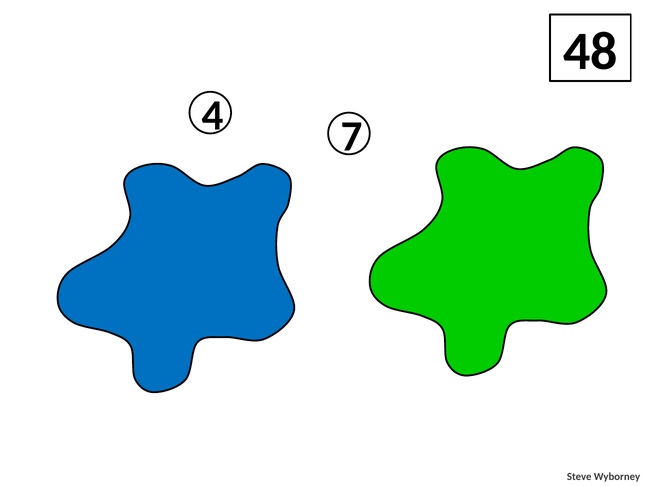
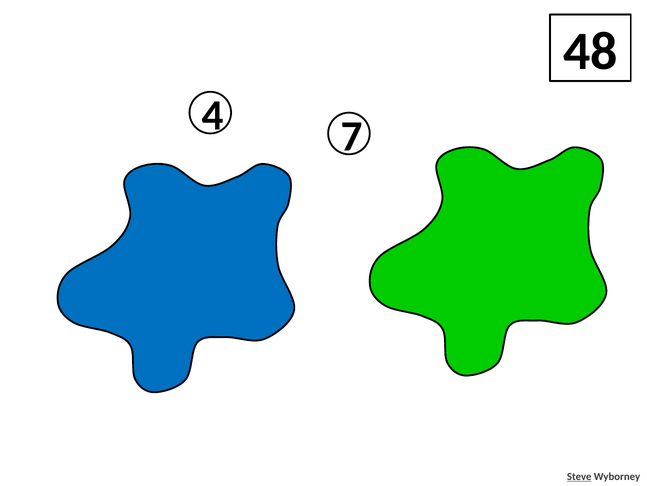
Steve underline: none -> present (579, 476)
